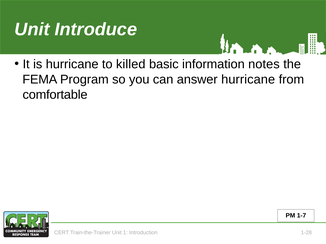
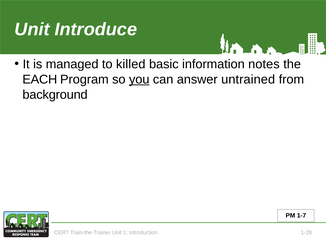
is hurricane: hurricane -> managed (72, 64)
FEMA: FEMA -> EACH (40, 80)
you underline: none -> present (139, 80)
answer hurricane: hurricane -> untrained (248, 80)
comfortable: comfortable -> background (55, 95)
